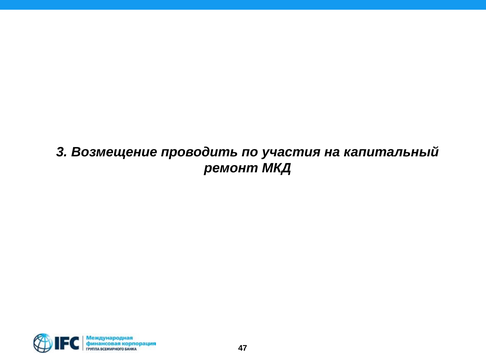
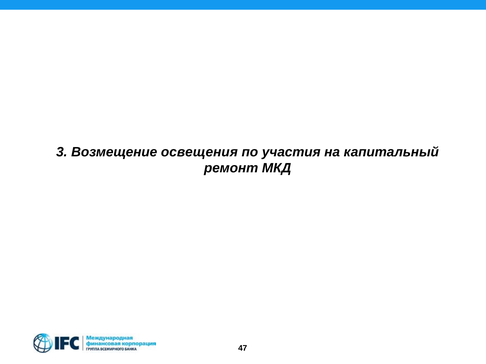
проводить: проводить -> освещения (199, 152)
